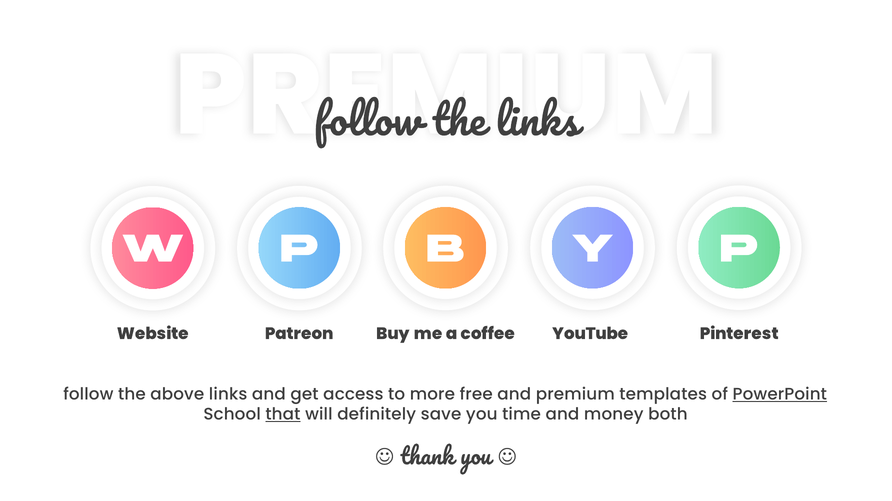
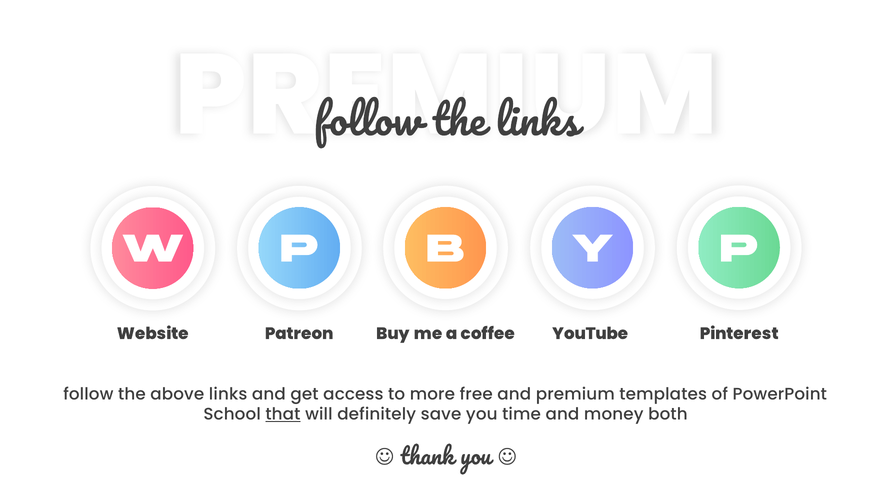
PowerPoint underline: present -> none (780, 395)
